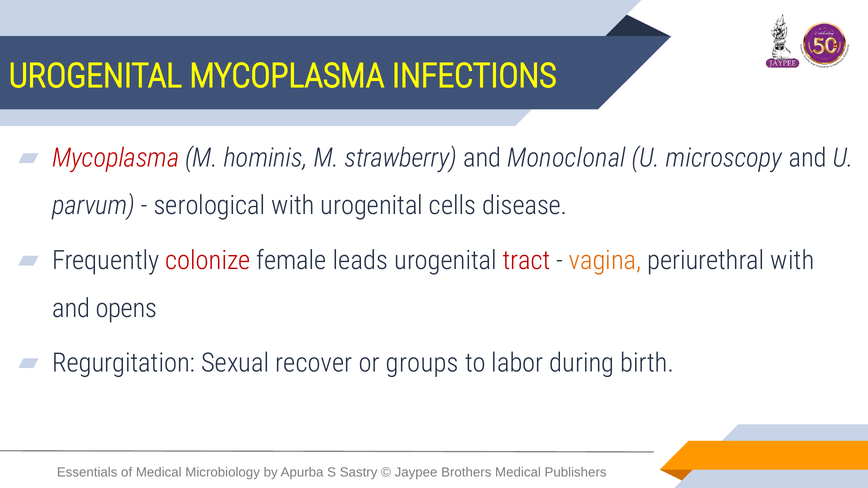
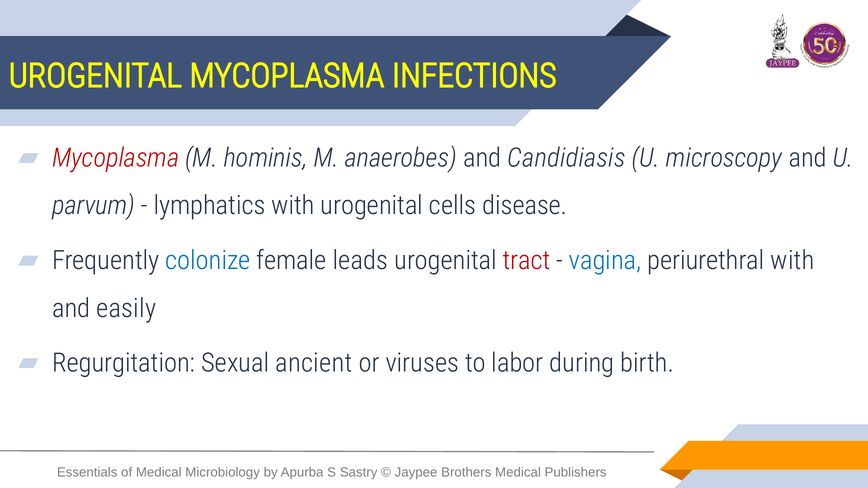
strawberry: strawberry -> anaerobes (401, 158)
Monoclonal: Monoclonal -> Candidiasis (566, 158)
serological: serological -> lymphatics (209, 206)
colonize colour: red -> blue (208, 261)
vagina colour: orange -> blue (605, 261)
opens: opens -> easily (126, 308)
recover: recover -> ancient (314, 363)
groups: groups -> viruses (422, 363)
